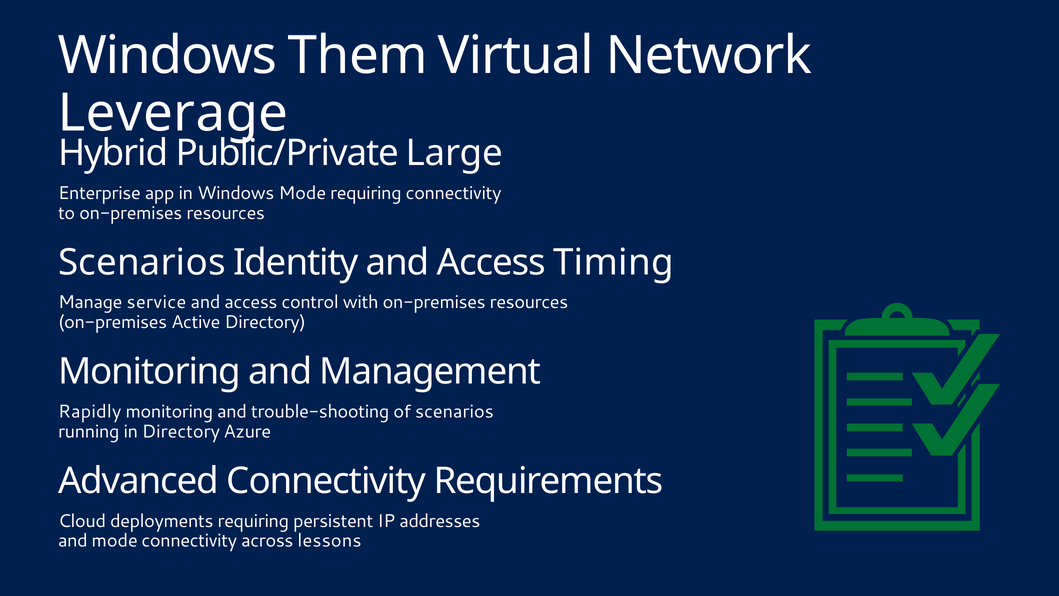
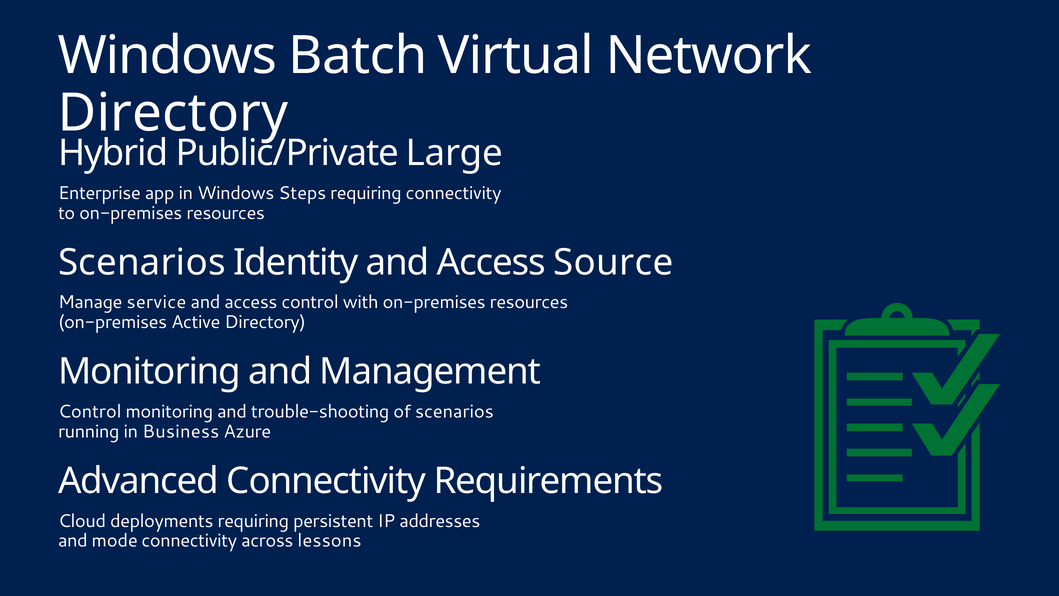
Them: Them -> Batch (358, 56)
Leverage: Leverage -> Directory (173, 113)
Windows Mode: Mode -> Steps (302, 193)
Timing: Timing -> Source (613, 262)
Rapidly: Rapidly -> Control (90, 411)
in Directory: Directory -> Business (181, 431)
